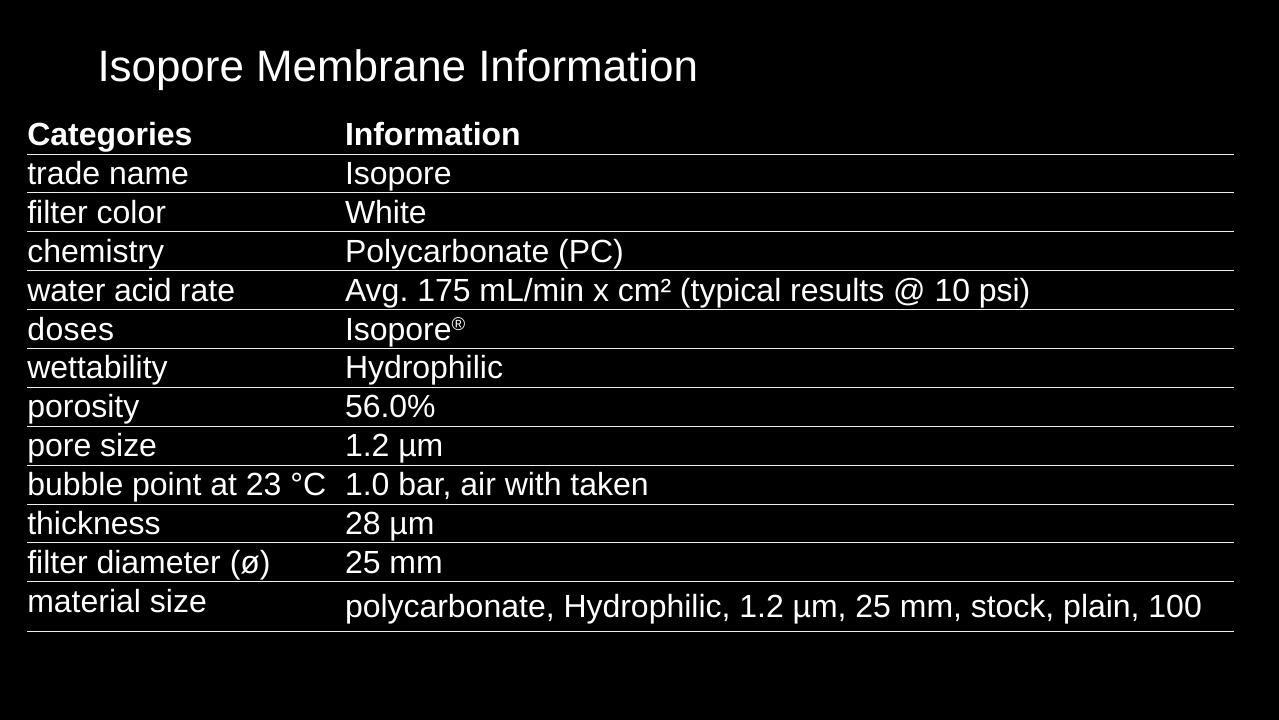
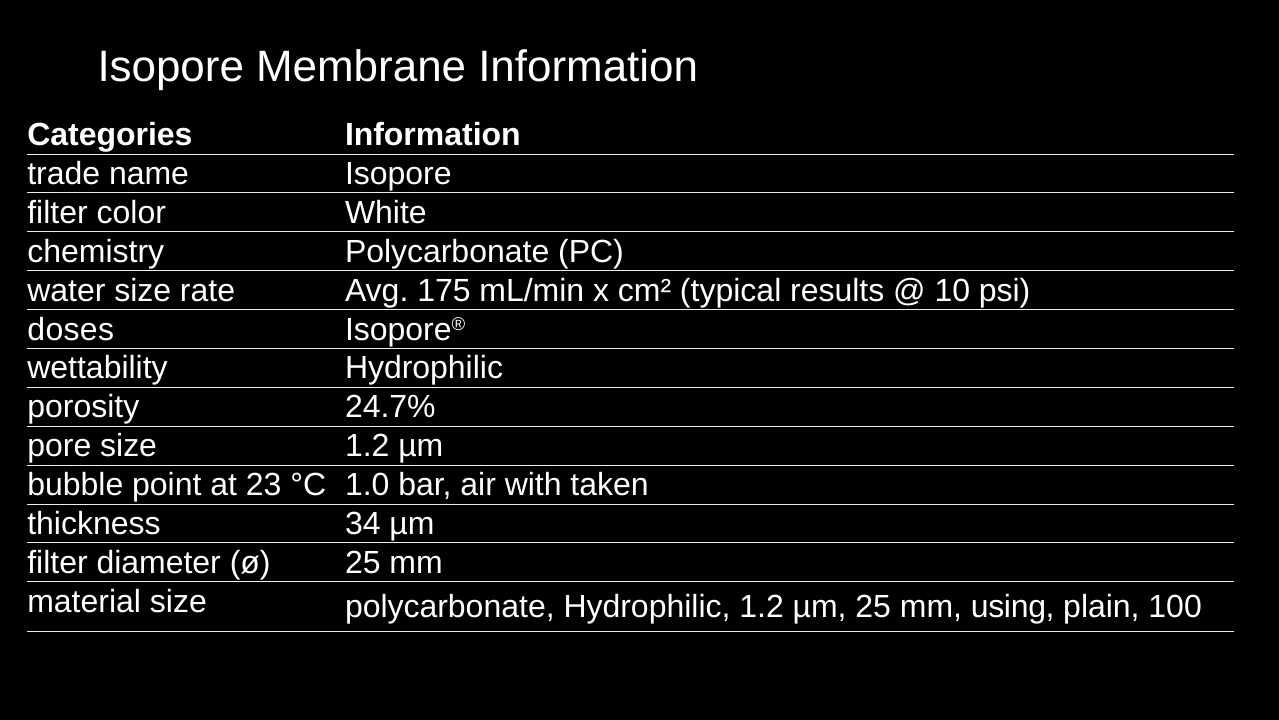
water acid: acid -> size (143, 290)
56.0%: 56.0% -> 24.7% (390, 407)
28: 28 -> 34 (363, 524)
stock: stock -> using (1013, 606)
